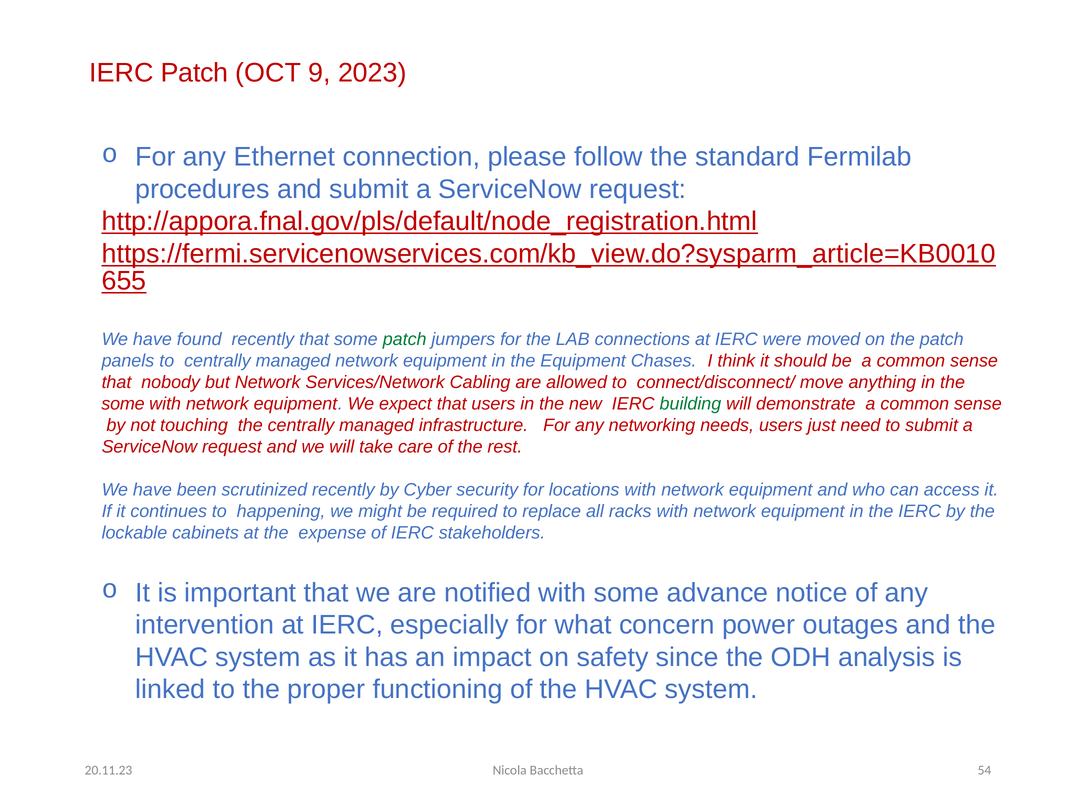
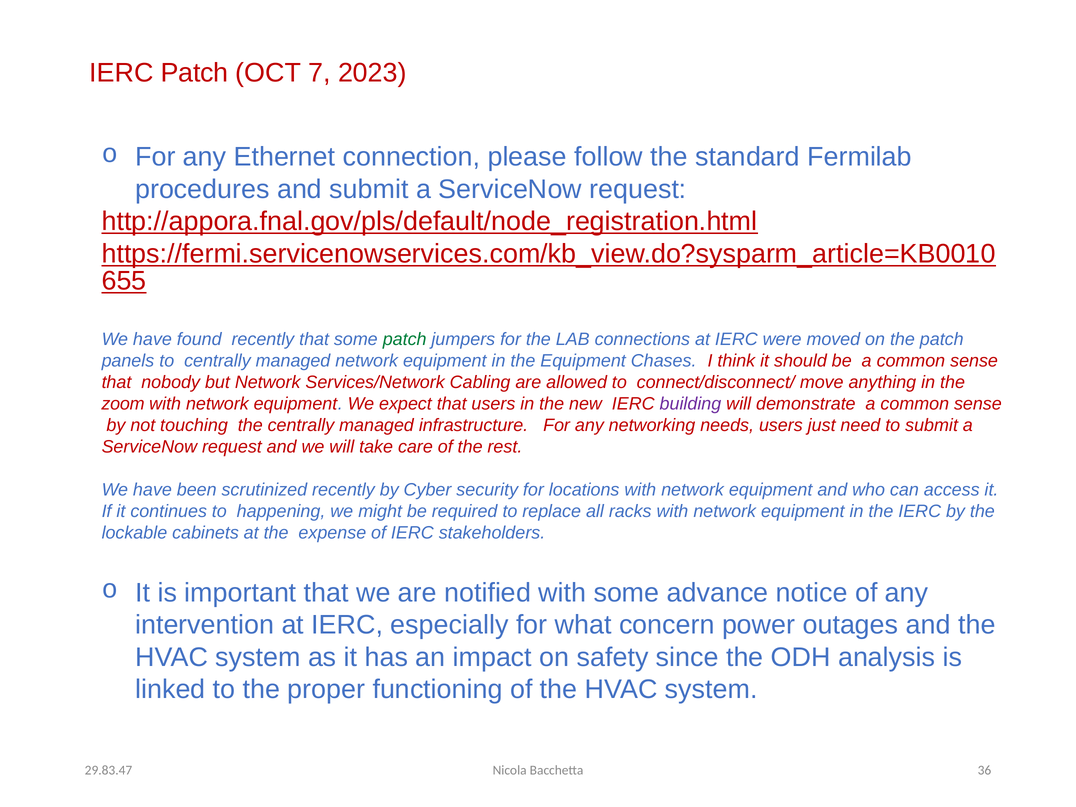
9: 9 -> 7 (319, 73)
some: some -> zoom (123, 404)
building colour: green -> purple (690, 404)
54: 54 -> 36 (984, 770)
20.11.23: 20.11.23 -> 29.83.47 (108, 770)
